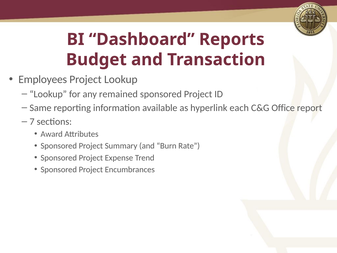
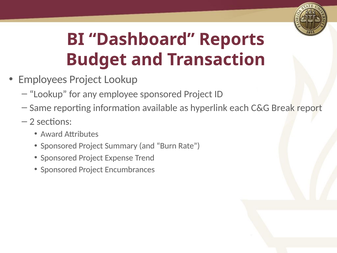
remained: remained -> employee (118, 94)
Office: Office -> Break (283, 108)
7: 7 -> 2 (32, 121)
